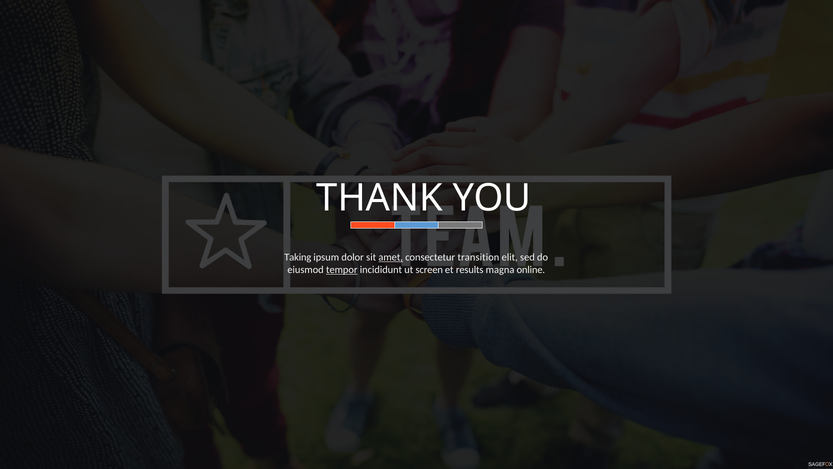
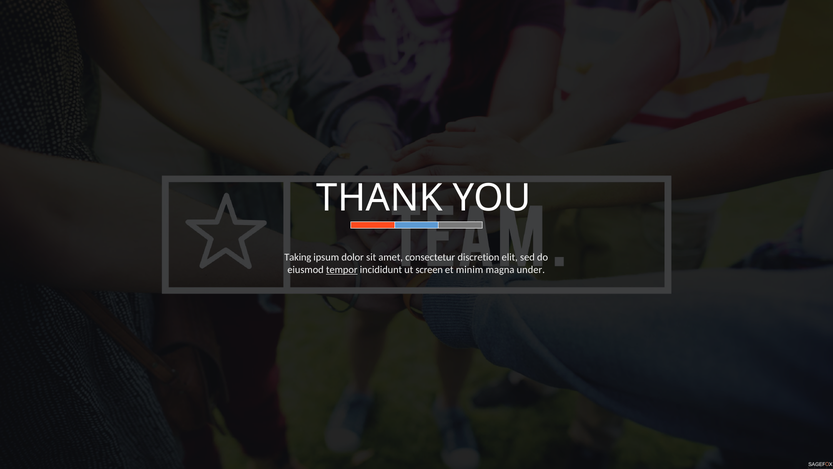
amet underline: present -> none (391, 257)
transition: transition -> discretion (478, 257)
results: results -> minim (470, 270)
online: online -> under (531, 270)
